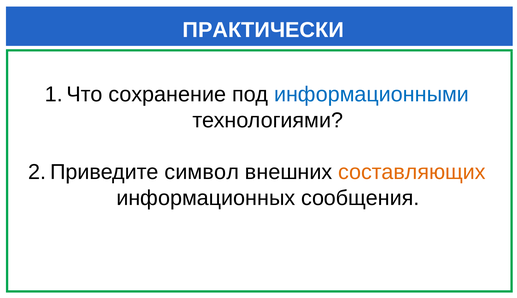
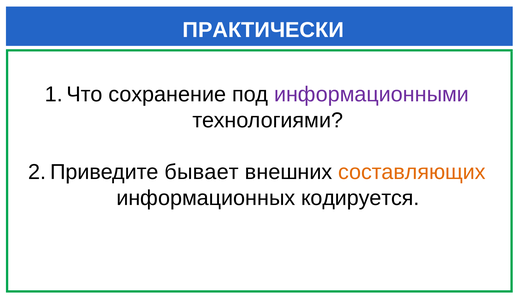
информационными colour: blue -> purple (372, 95)
символ: символ -> бывает (202, 172)
сообщения: сообщения -> кодируется (360, 198)
